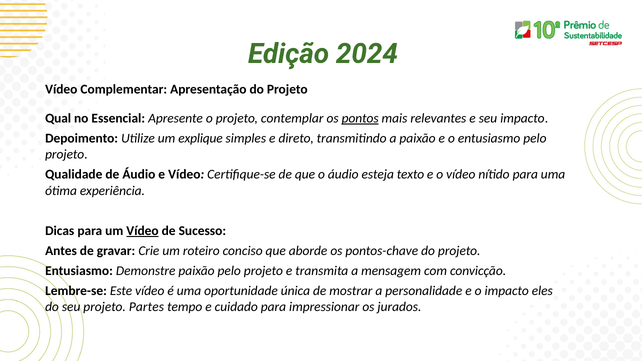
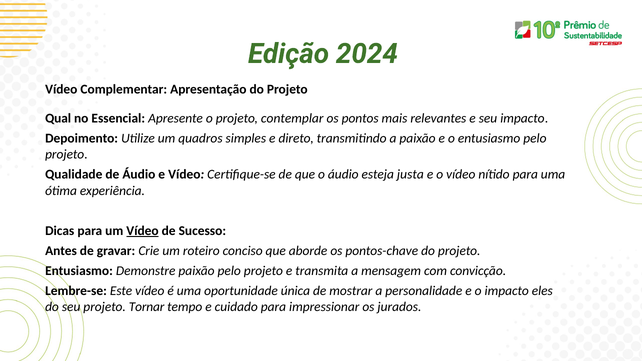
pontos underline: present -> none (360, 118)
explique: explique -> quadros (200, 138)
texto: texto -> justa (410, 175)
Partes: Partes -> Tornar (147, 307)
